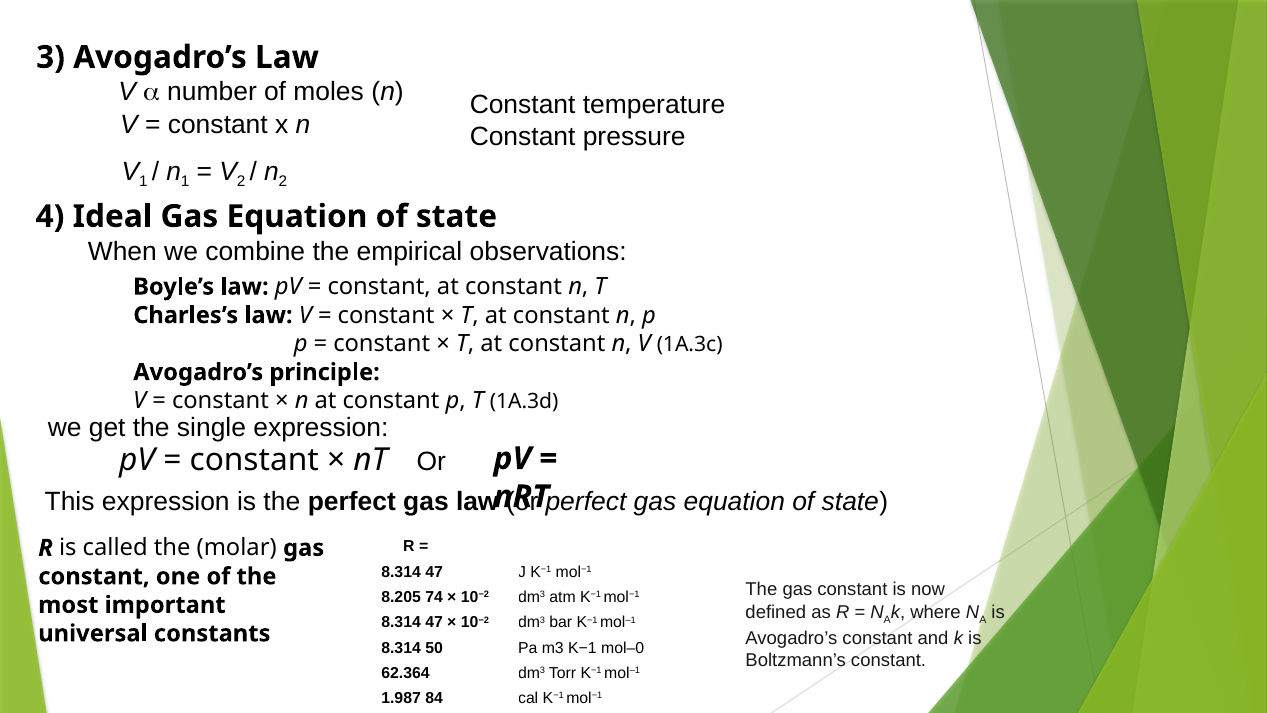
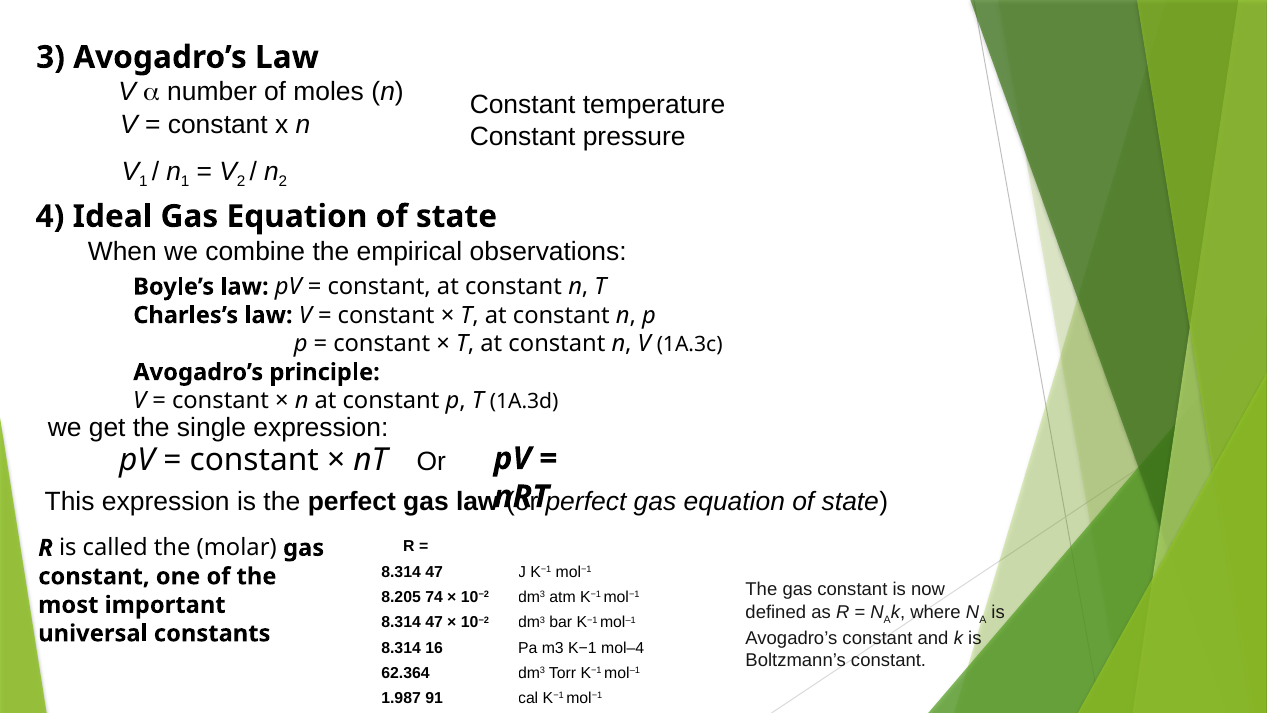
50: 50 -> 16 (434, 648)
mol–0: mol–0 -> mol–4 (623, 648)
84: 84 -> 91 (434, 698)
